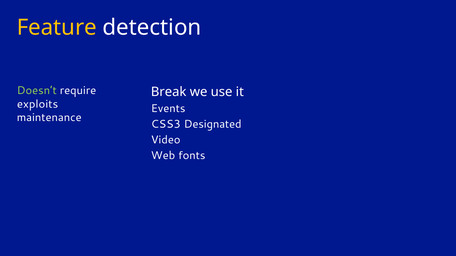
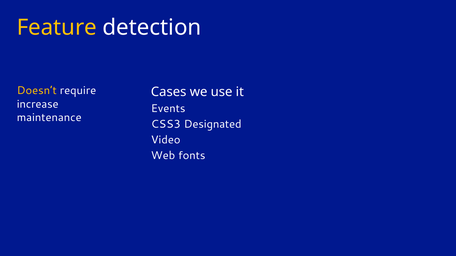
Doesn’t colour: light green -> yellow (37, 91)
Break: Break -> Cases (169, 92)
exploits: exploits -> increase (38, 104)
